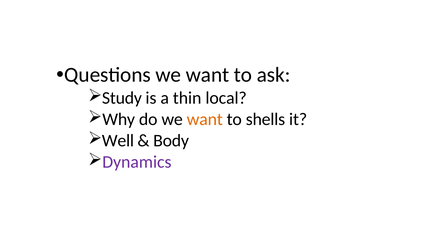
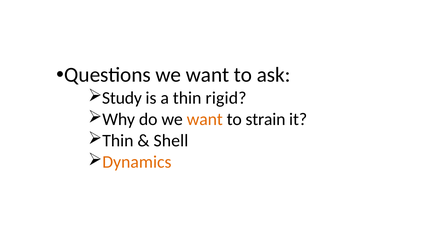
local: local -> rigid (226, 98)
shells: shells -> strain (265, 119)
Well: Well -> Thin (118, 141)
Body: Body -> Shell (171, 141)
Dynamics colour: purple -> orange (137, 162)
